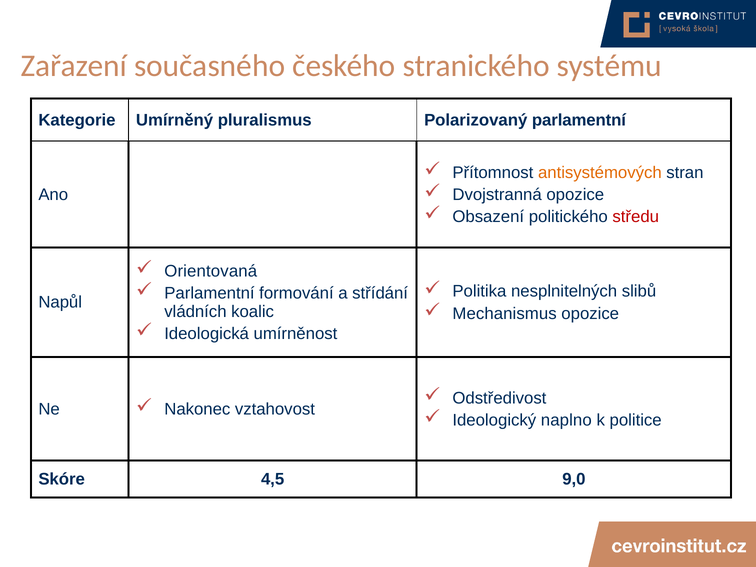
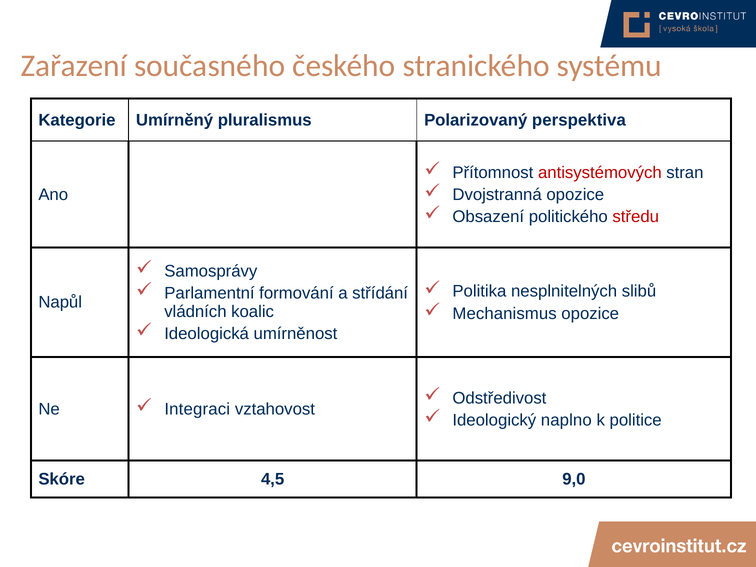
Polarizovaný parlamentní: parlamentní -> perspektiva (579, 120)
antisystémových colour: orange -> red (600, 173)
Orientovaná: Orientovaná -> Samosprávy (211, 271)
Nakonec: Nakonec -> Integraci (197, 409)
